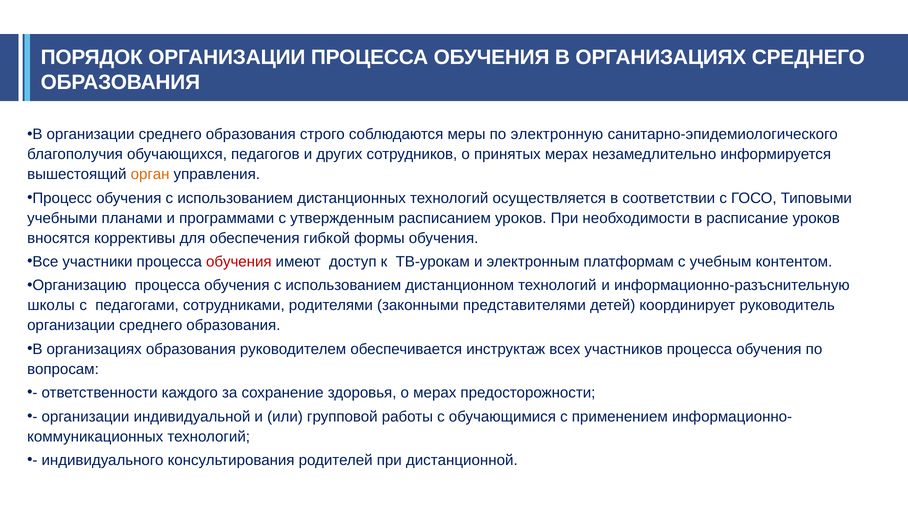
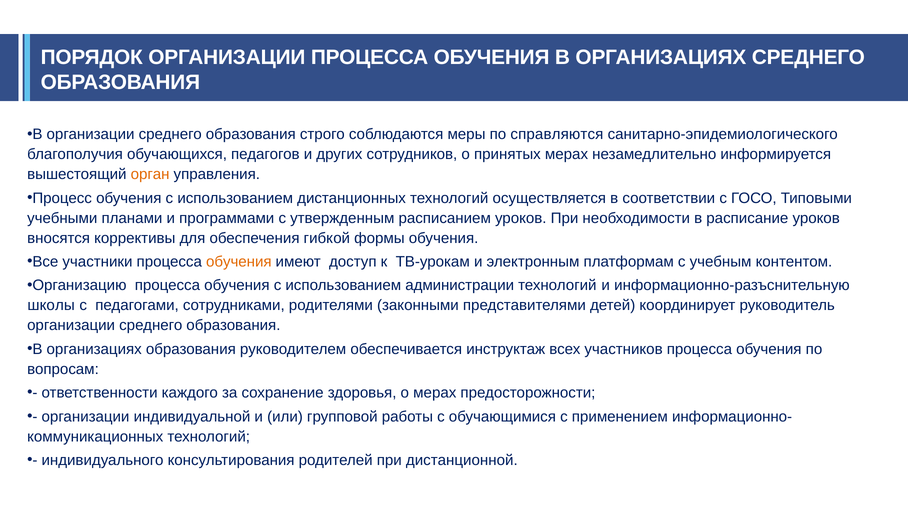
электронную: электронную -> справляются (557, 134)
обучения colour: red -> orange (239, 262)
дистанционном: дистанционном -> администрации (460, 285)
